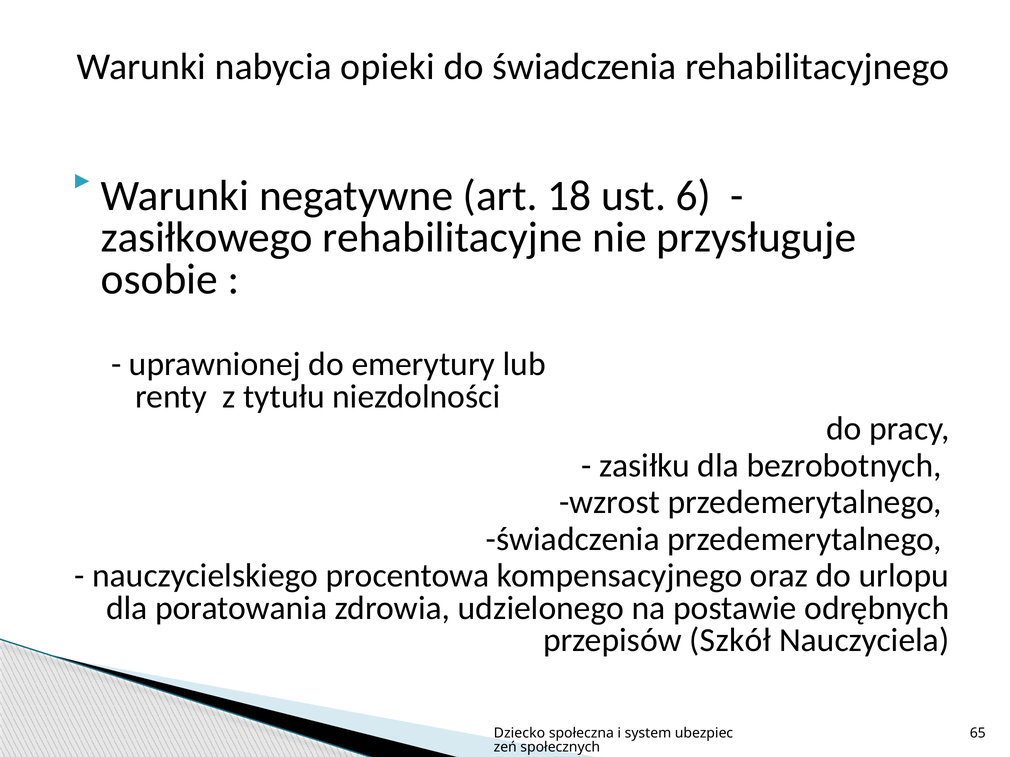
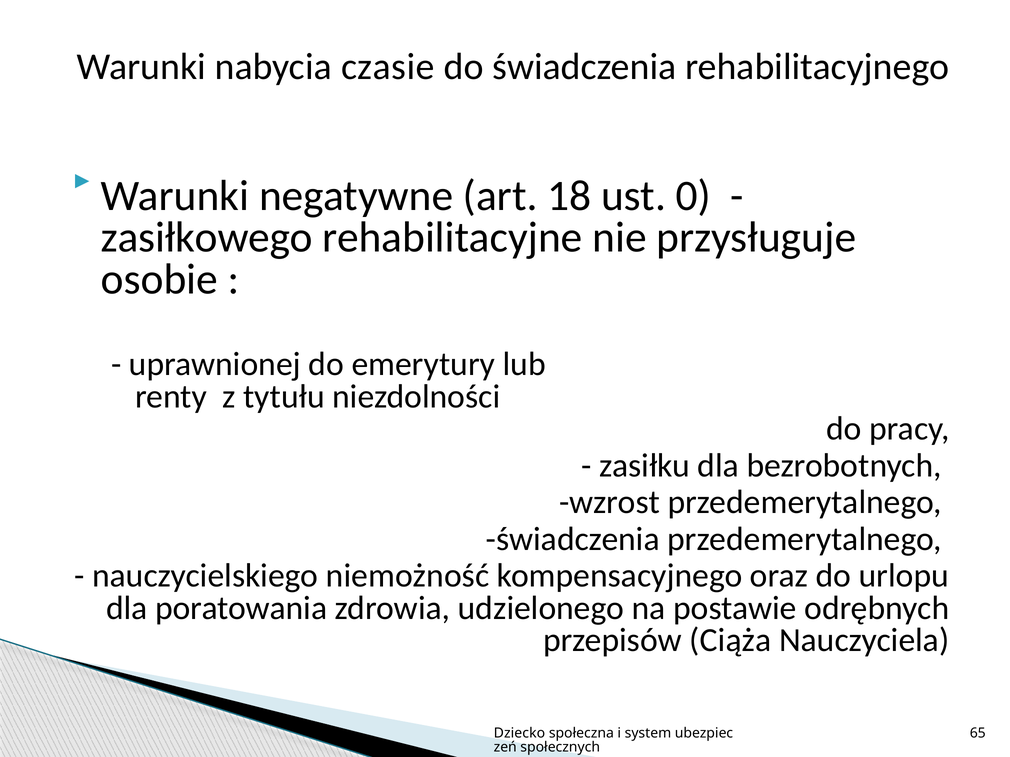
opieki: opieki -> czasie (388, 67)
6: 6 -> 0 (693, 196)
procentowa: procentowa -> niemożność (408, 576)
Szkół: Szkół -> Ciąża (730, 641)
